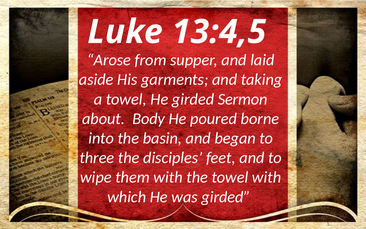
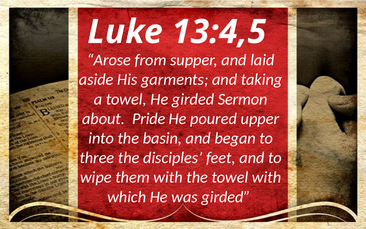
Body: Body -> Pride (149, 119)
borne: borne -> upper (260, 119)
